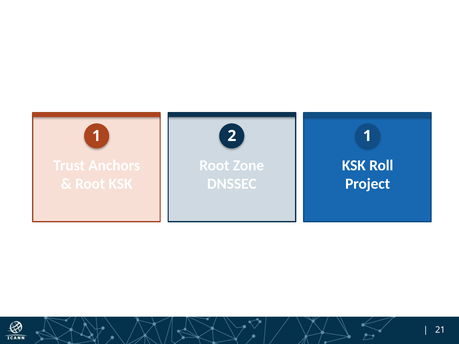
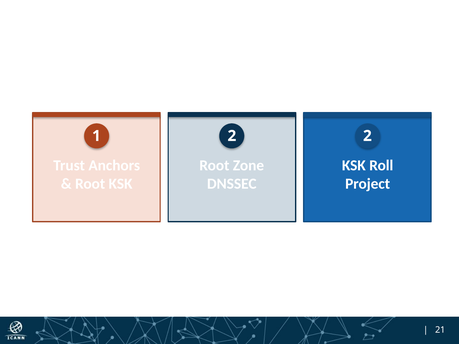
2 1: 1 -> 2 (367, 136)
